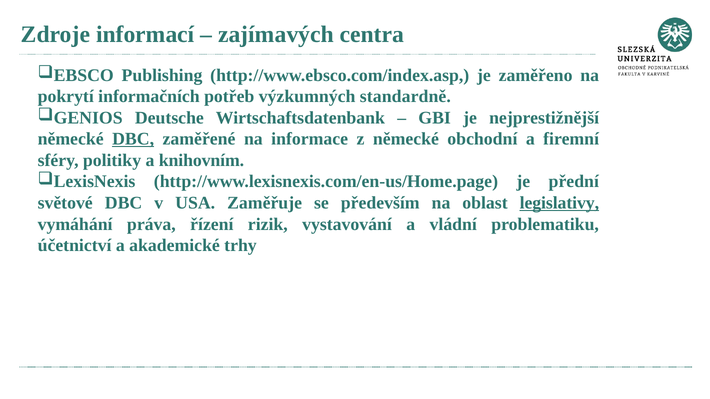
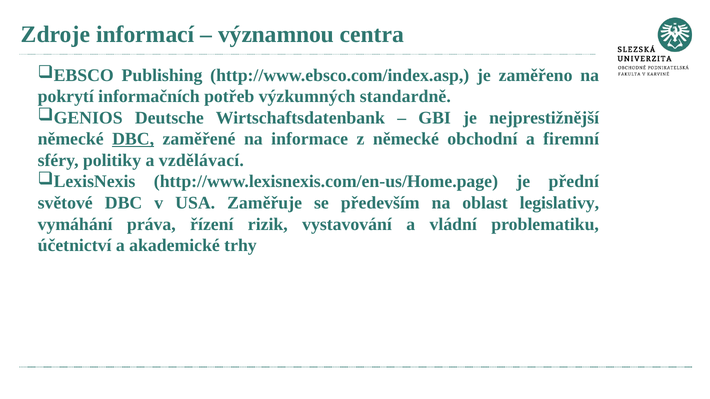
zajímavých: zajímavých -> významnou (276, 35)
knihovním: knihovním -> vzdělávací (201, 160)
legislativy underline: present -> none (559, 203)
